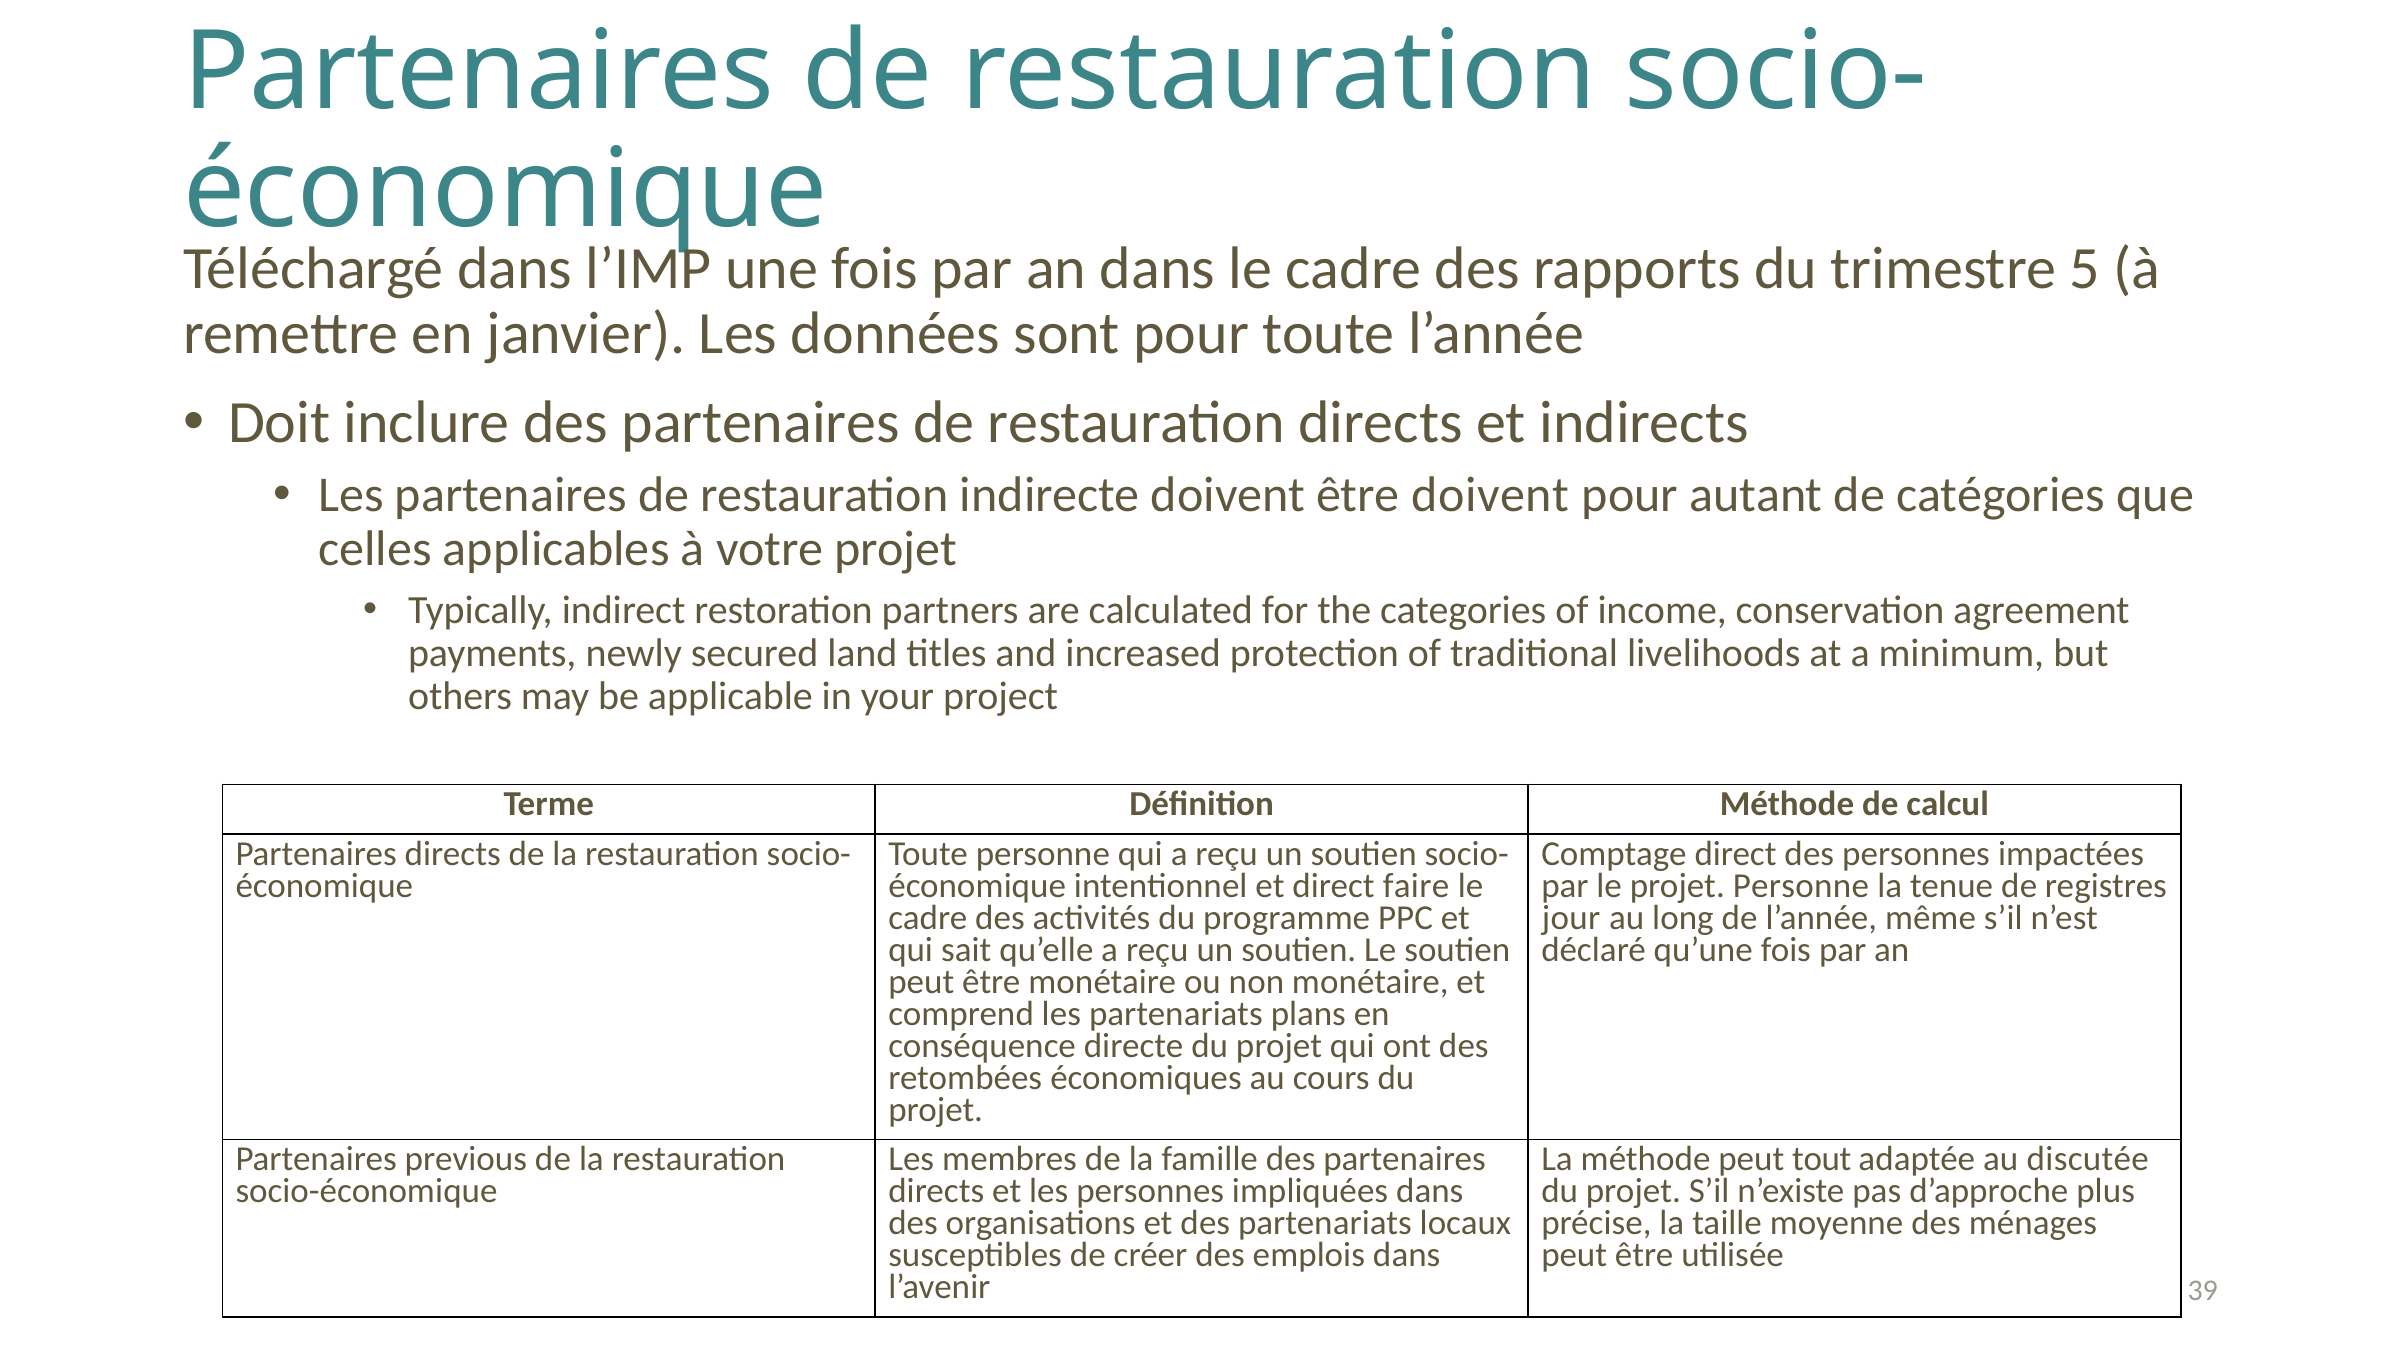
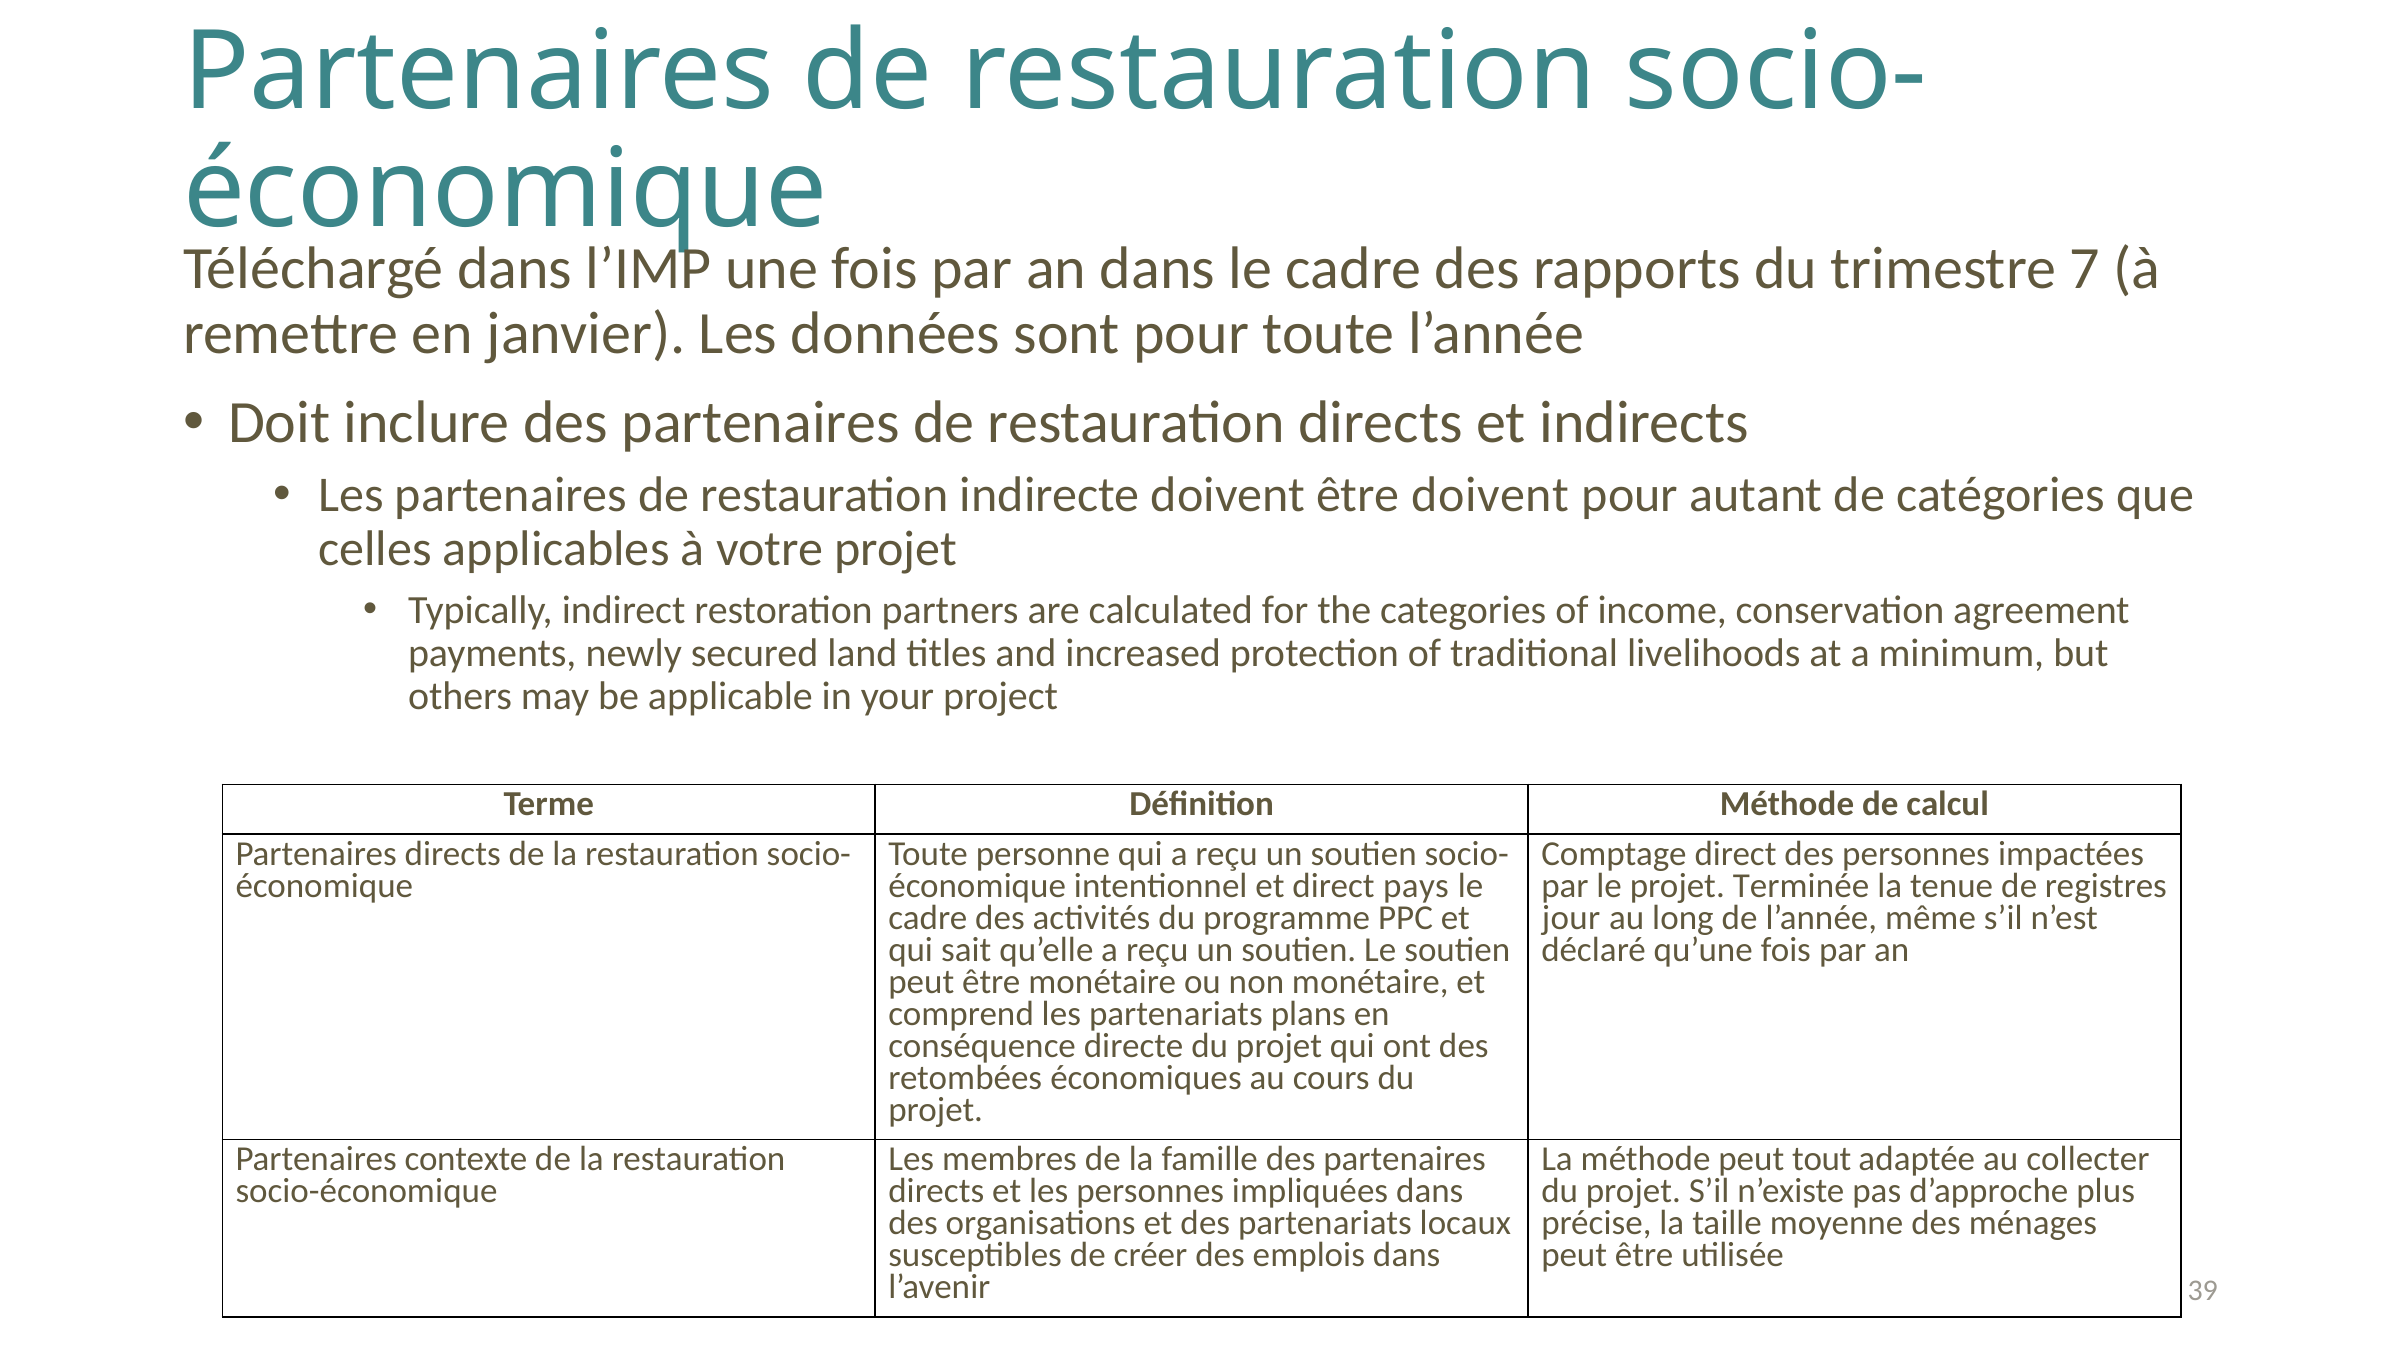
5: 5 -> 7 (2085, 269)
faire: faire -> pays (1416, 887)
projet Personne: Personne -> Terminée (1801, 887)
previous: previous -> contexte (466, 1160)
discutée: discutée -> collecter (2088, 1160)
